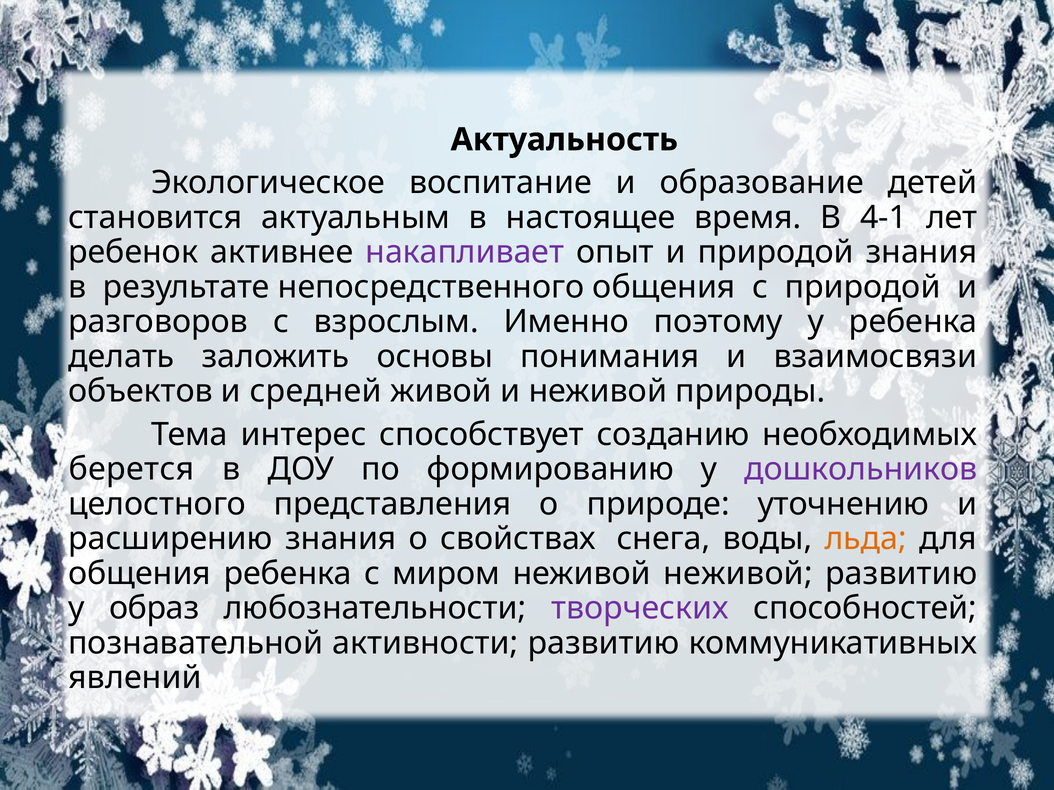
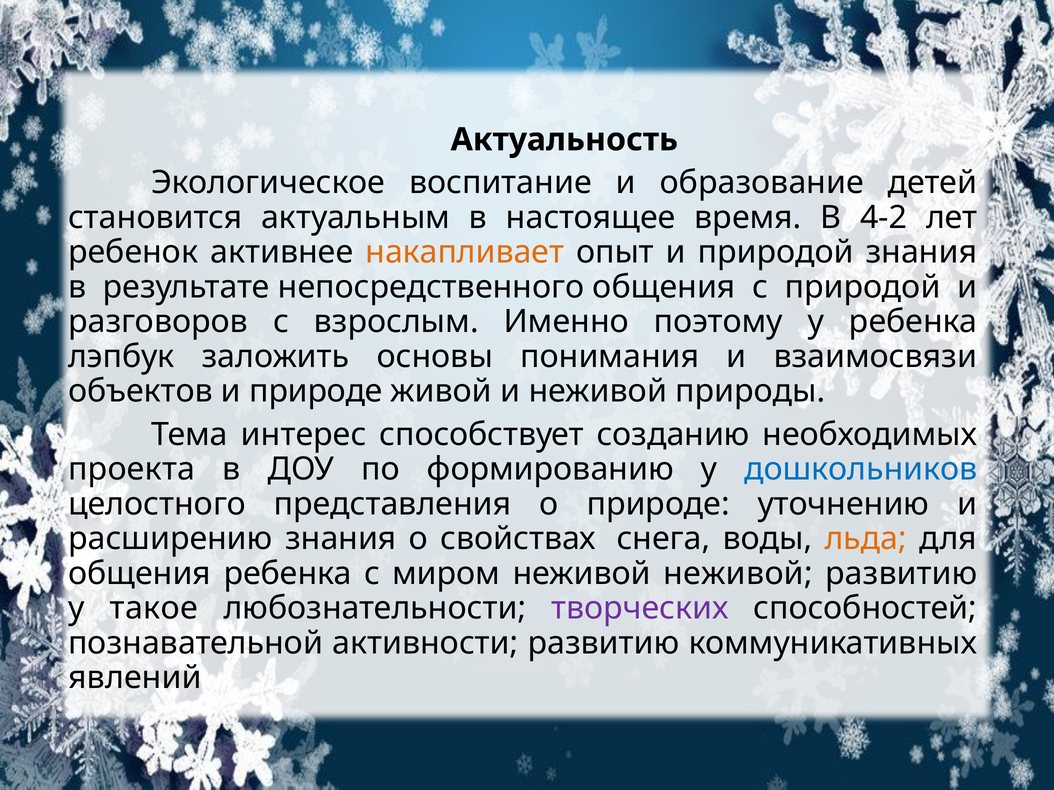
4-1: 4-1 -> 4-2 (884, 218)
накапливает colour: purple -> orange (465, 253)
делать: делать -> лэпбук (121, 357)
и средней: средней -> природе (316, 392)
берется: берется -> проекта (132, 470)
дошкольников colour: purple -> blue (861, 470)
образ: образ -> такое (154, 609)
